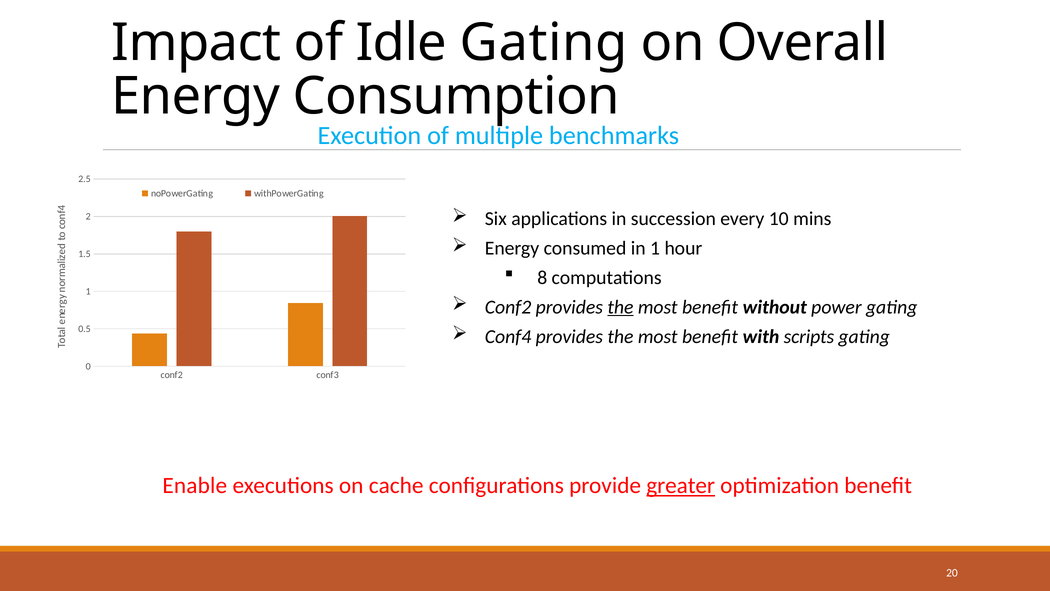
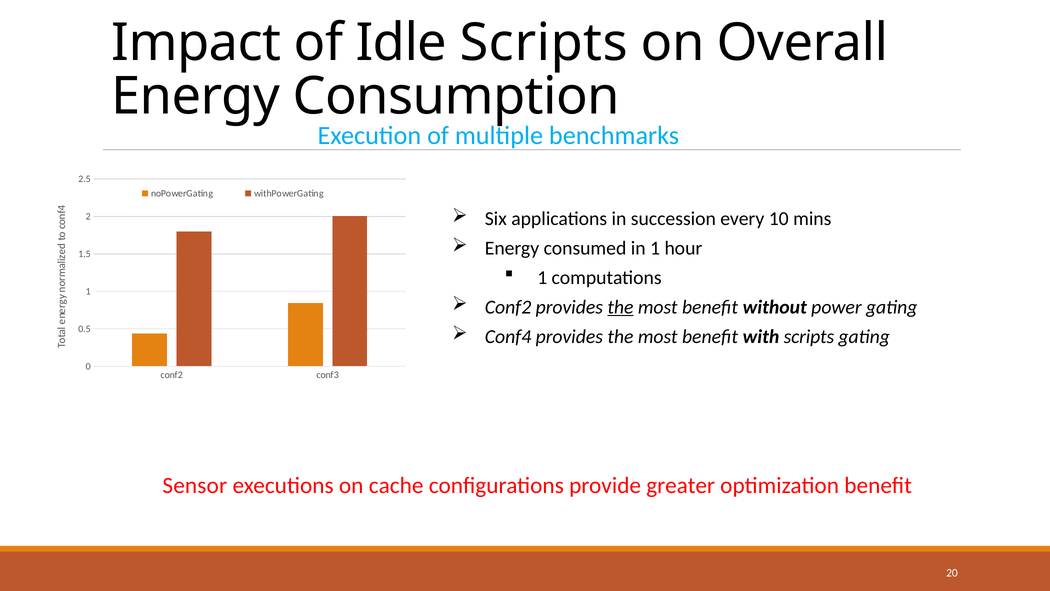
Idle Gating: Gating -> Scripts (544, 43)
8: 8 -> 1 (542, 278)
Enable: Enable -> Sensor (195, 485)
greater underline: present -> none (681, 485)
